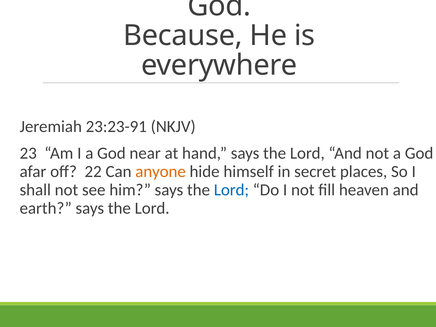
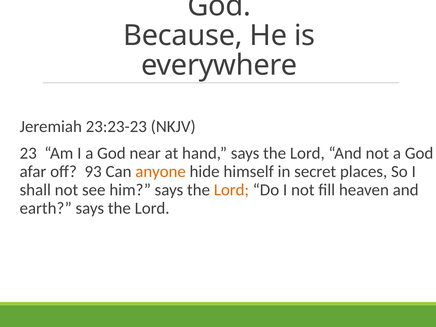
23:23-91: 23:23-91 -> 23:23-23 (116, 127)
22: 22 -> 93 (93, 172)
Lord colour: blue -> orange (231, 190)
